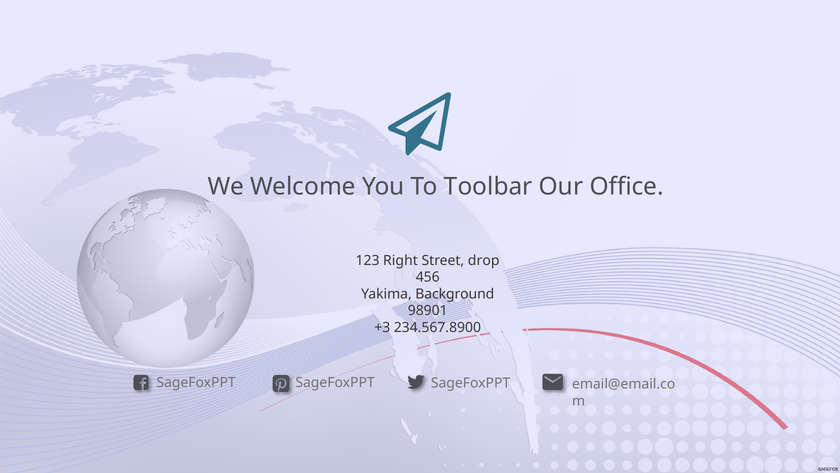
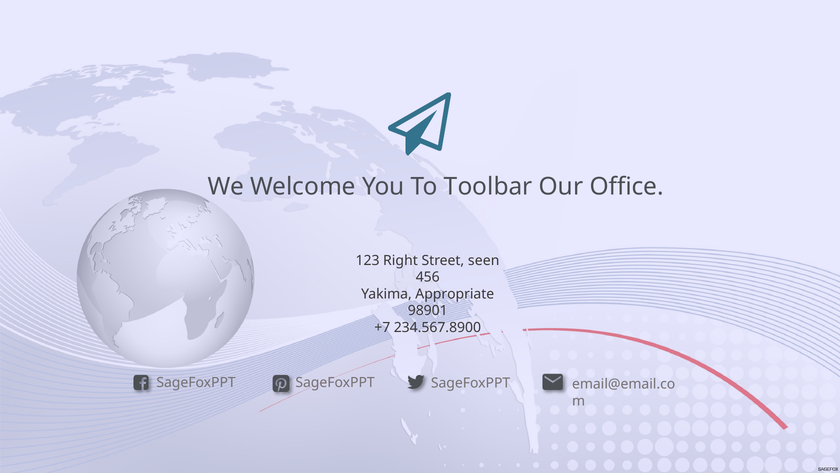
drop: drop -> seen (484, 260)
Background: Background -> Appropriate (455, 294)
+3: +3 -> +7 (382, 327)
